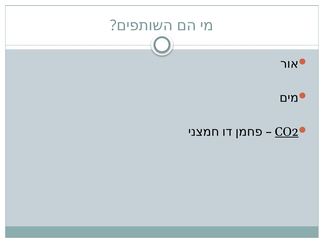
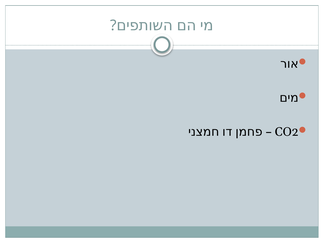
CO2 underline: present -> none (287, 132)
